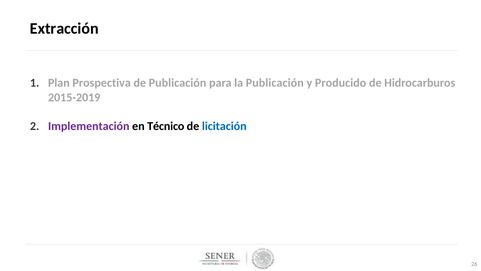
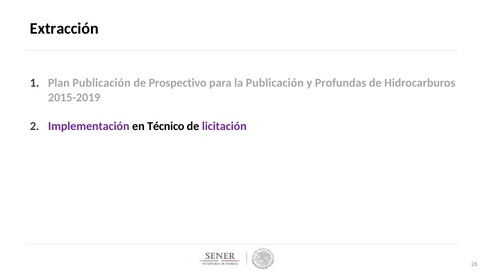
Plan Prospectiva: Prospectiva -> Publicación (102, 83)
de Publicación: Publicación -> Prospectivo (178, 83)
Producido: Producido -> Profundas (341, 83)
licitación colour: blue -> purple (224, 126)
